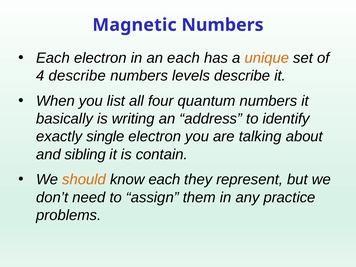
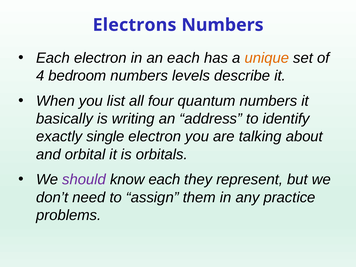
Magnetic: Magnetic -> Electrons (135, 25)
4 describe: describe -> bedroom (77, 76)
sibling: sibling -> orbital (85, 154)
contain: contain -> orbitals (162, 154)
should colour: orange -> purple (84, 180)
